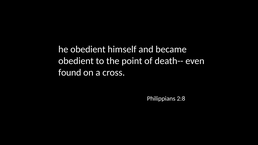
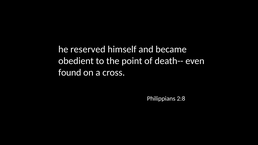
he obedient: obedient -> reserved (88, 49)
